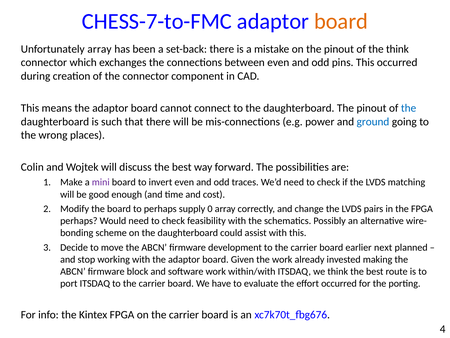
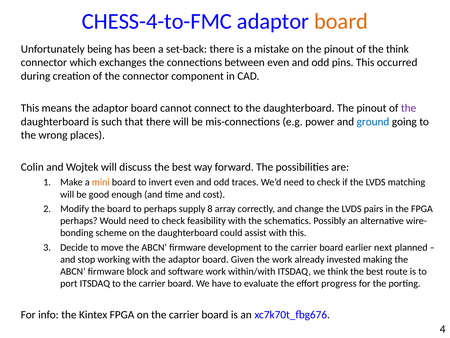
CHESS-7-to-FMC: CHESS-7-to-FMC -> CHESS-4-to-FMC (157, 21)
Unfortunately array: array -> being (100, 49)
the colour: blue -> purple (409, 108)
mini colour: purple -> orange (101, 182)
0: 0 -> 8 (210, 209)
effort occurred: occurred -> progress (339, 283)
